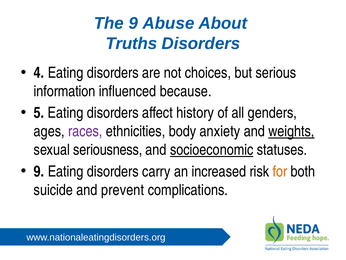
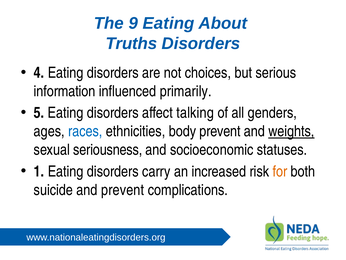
9 Abuse: Abuse -> Eating (169, 23)
because: because -> primarily (186, 91)
history: history -> talking (195, 113)
races colour: purple -> blue (85, 131)
body anxiety: anxiety -> prevent (220, 131)
socioeconomic underline: present -> none (212, 150)
9: 9 -> 1 (39, 171)
